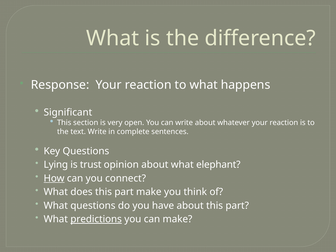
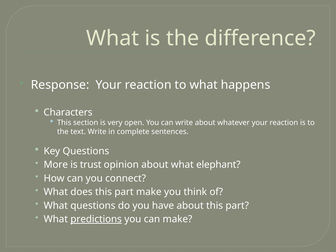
Significant: Significant -> Characters (68, 112)
Lying: Lying -> More (56, 165)
How underline: present -> none (54, 178)
